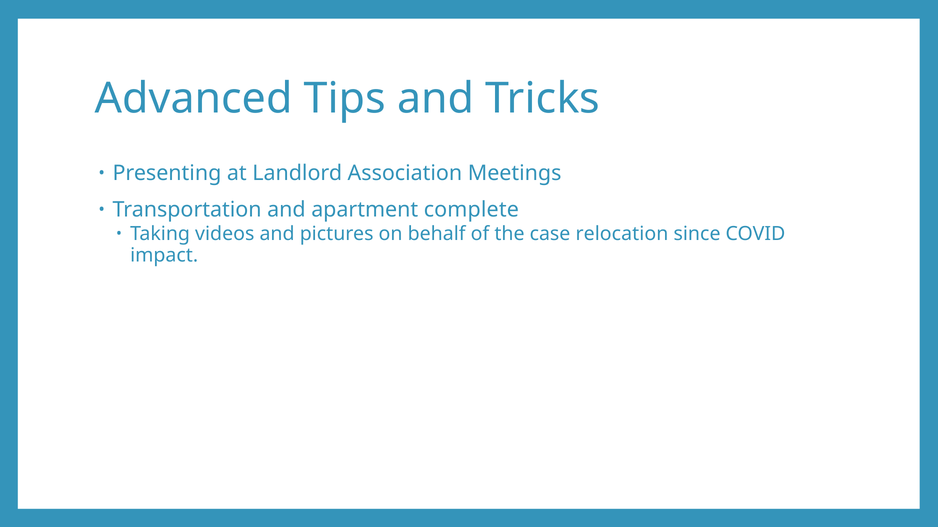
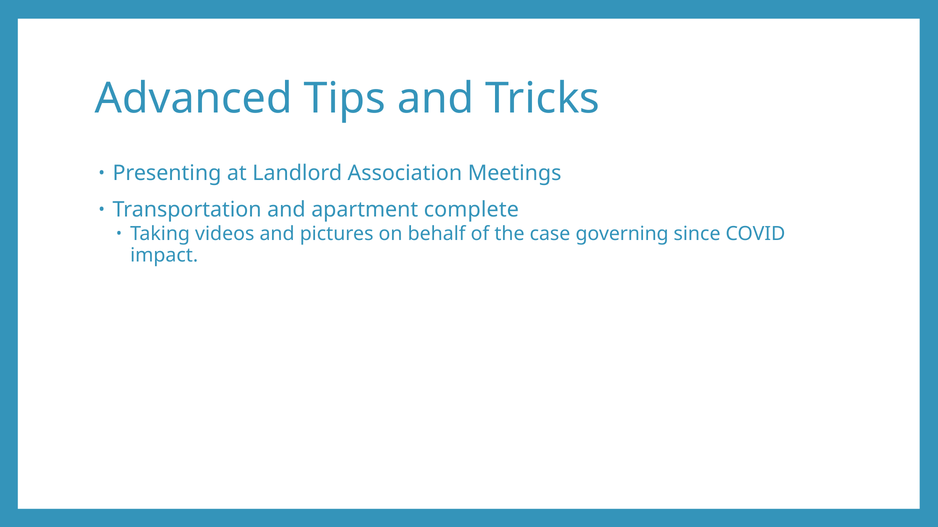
relocation: relocation -> governing (622, 234)
